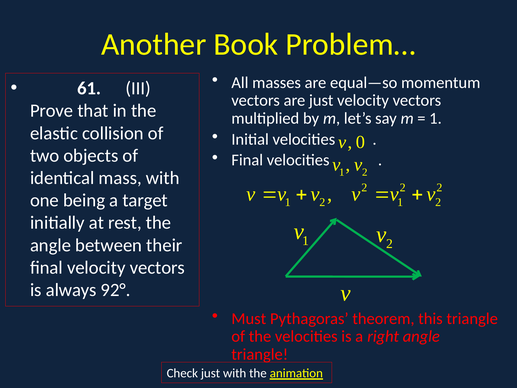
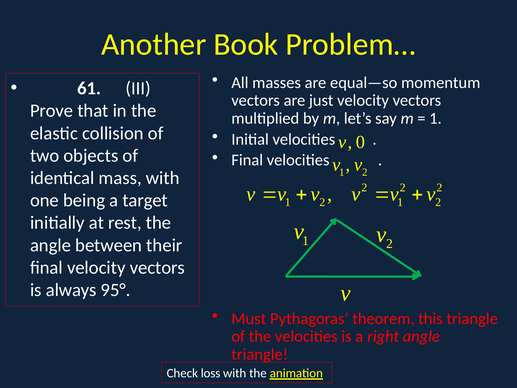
92°: 92° -> 95° (116, 290)
Check just: just -> loss (211, 373)
